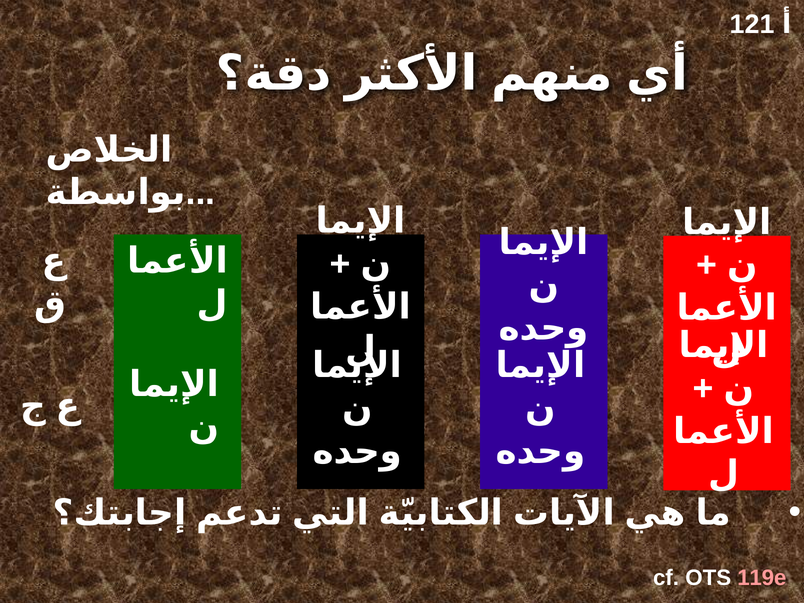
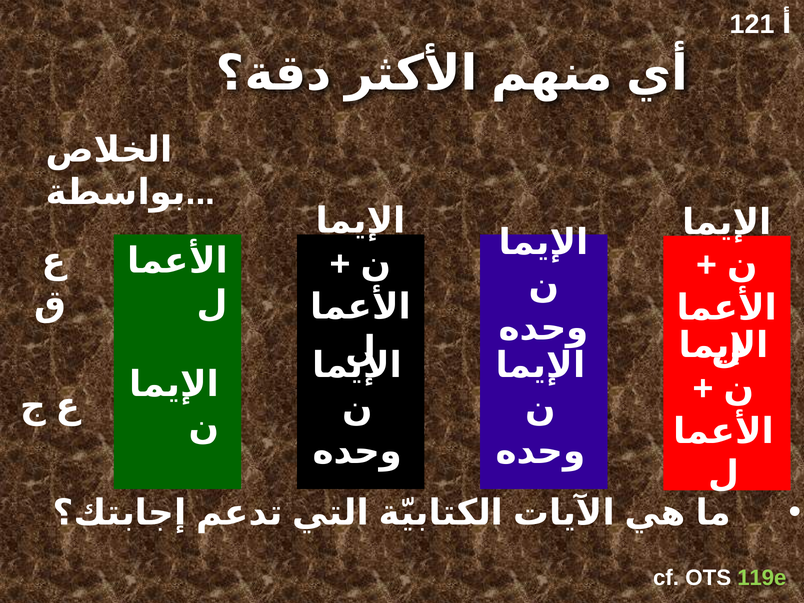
119e colour: pink -> light green (762, 578)
